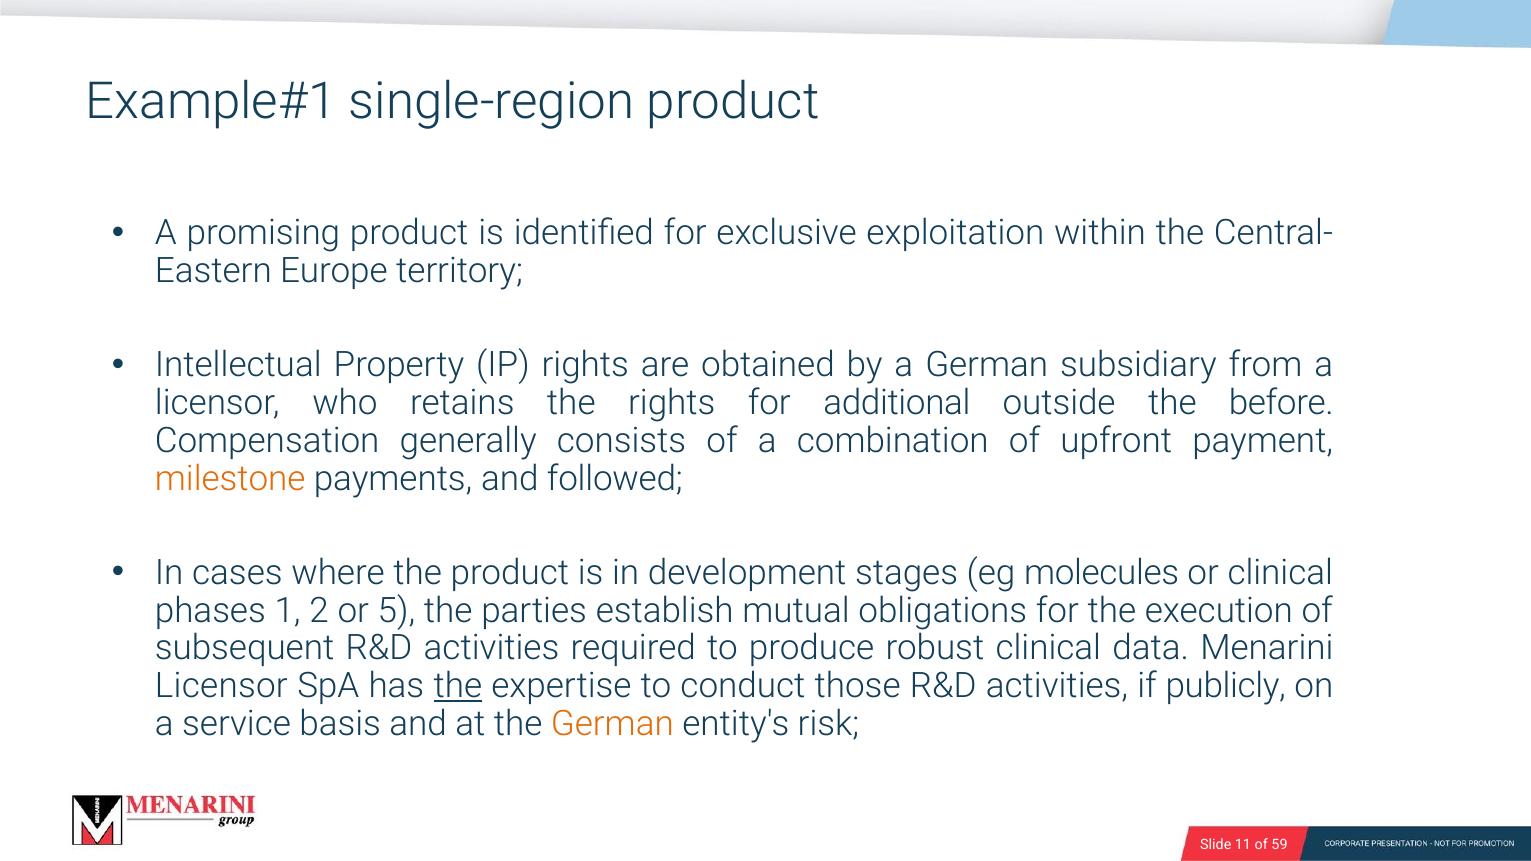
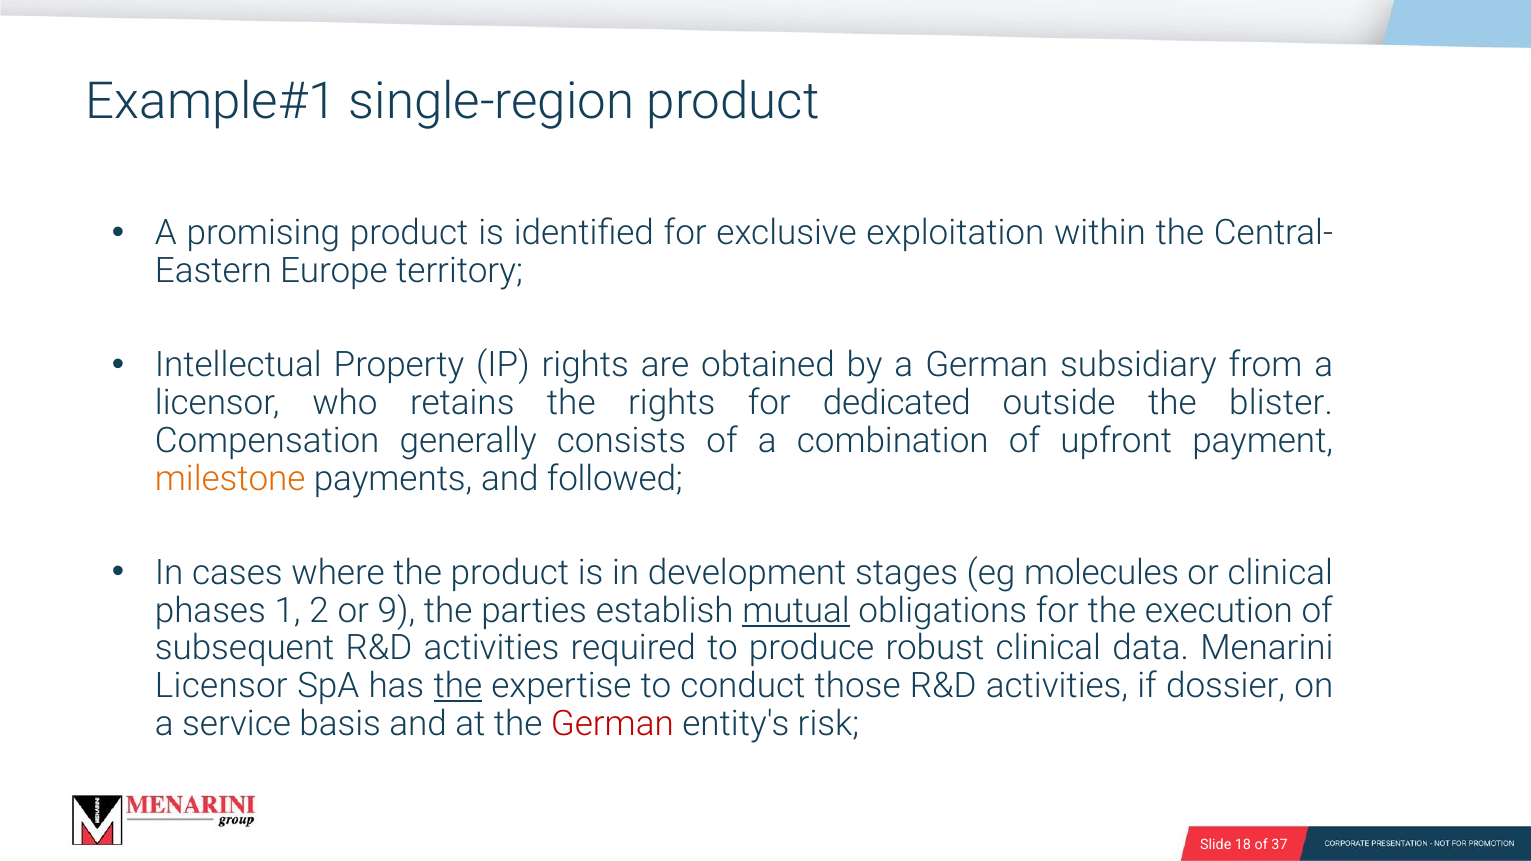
additional: additional -> dedicated (897, 403)
before: before -> blister (1281, 403)
5: 5 -> 9 (396, 611)
mutual underline: none -> present (796, 611)
publicly: publicly -> dossier (1226, 686)
German colour: orange -> red (612, 724)
11: 11 -> 18 (1243, 845)
59: 59 -> 37 (1280, 845)
